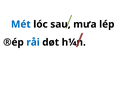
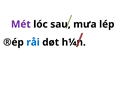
Mét colour: blue -> purple (21, 24)
